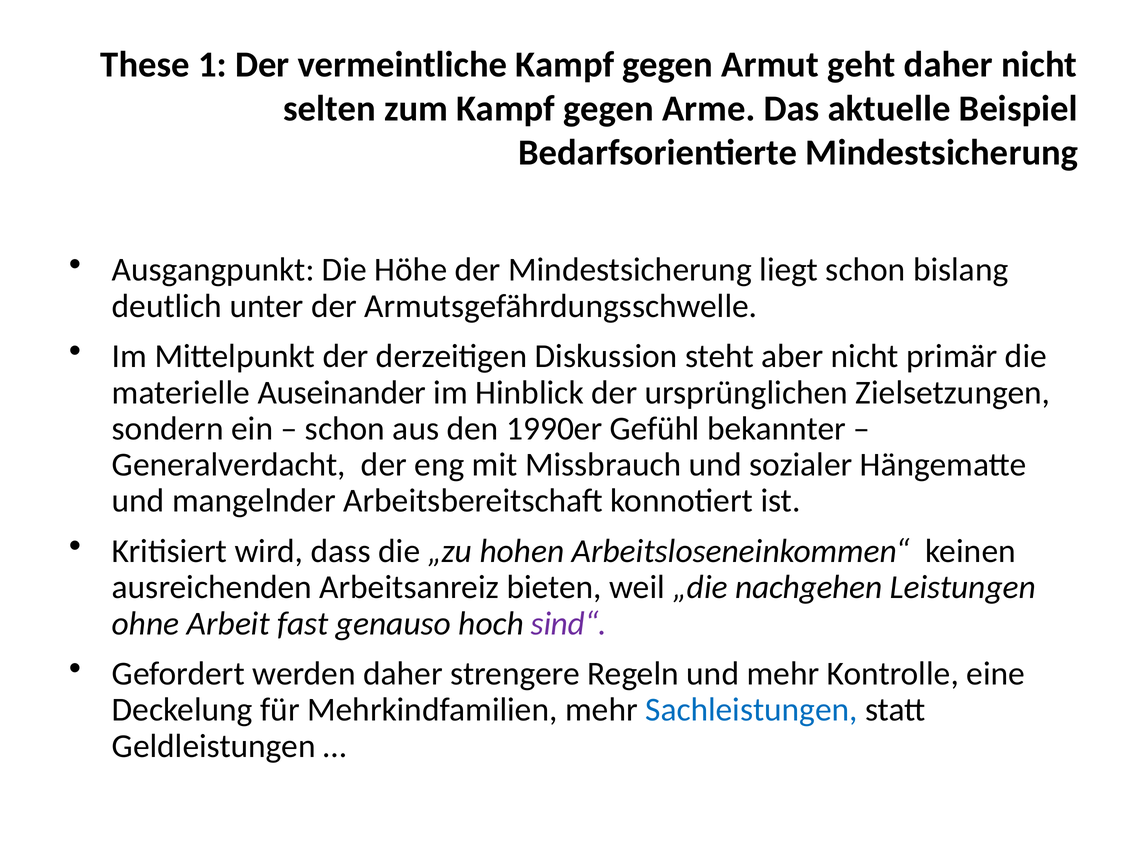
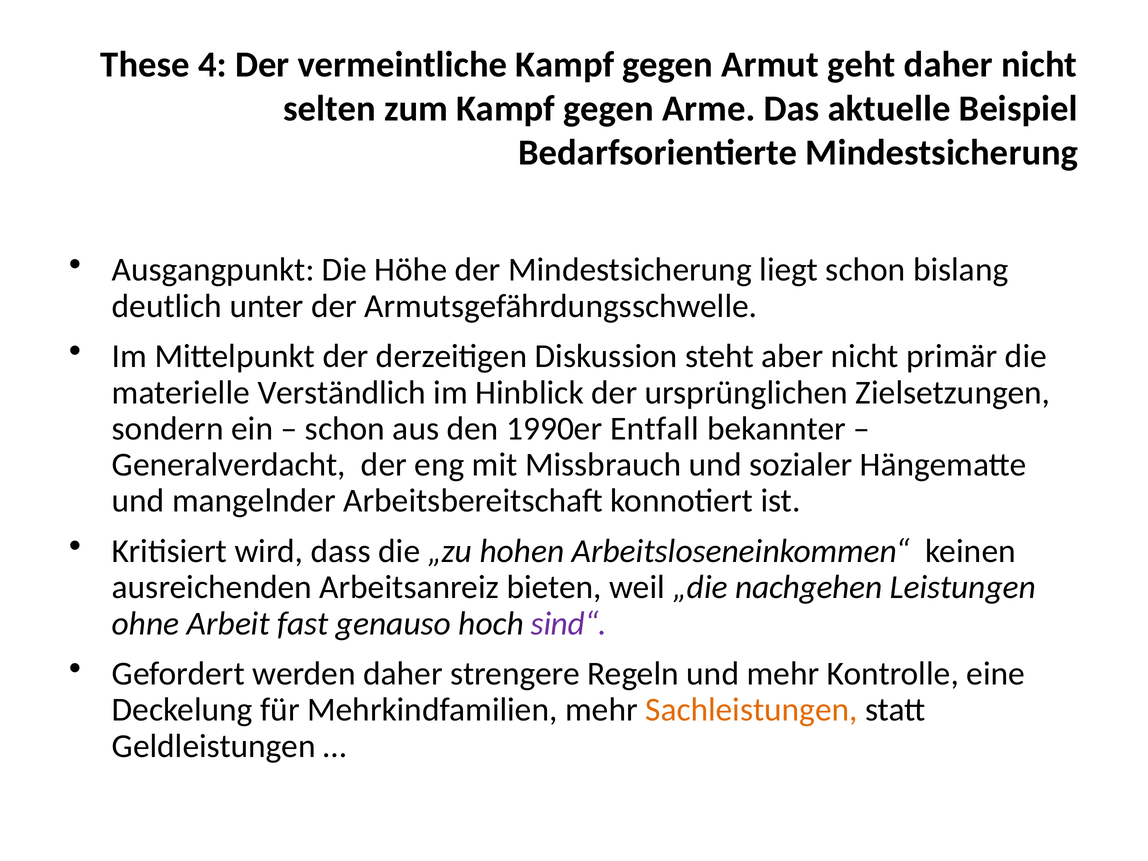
1: 1 -> 4 (212, 65)
Auseinander: Auseinander -> Verständlich (342, 392)
Gefühl: Gefühl -> Entfall (654, 429)
Sachleistungen colour: blue -> orange (751, 710)
